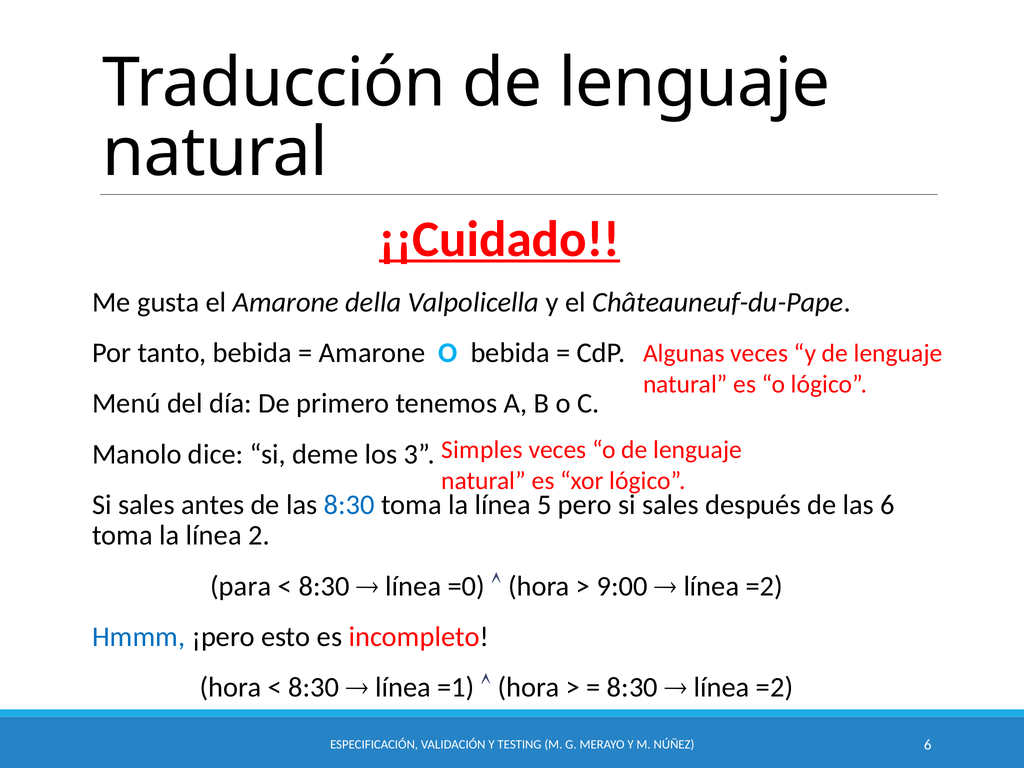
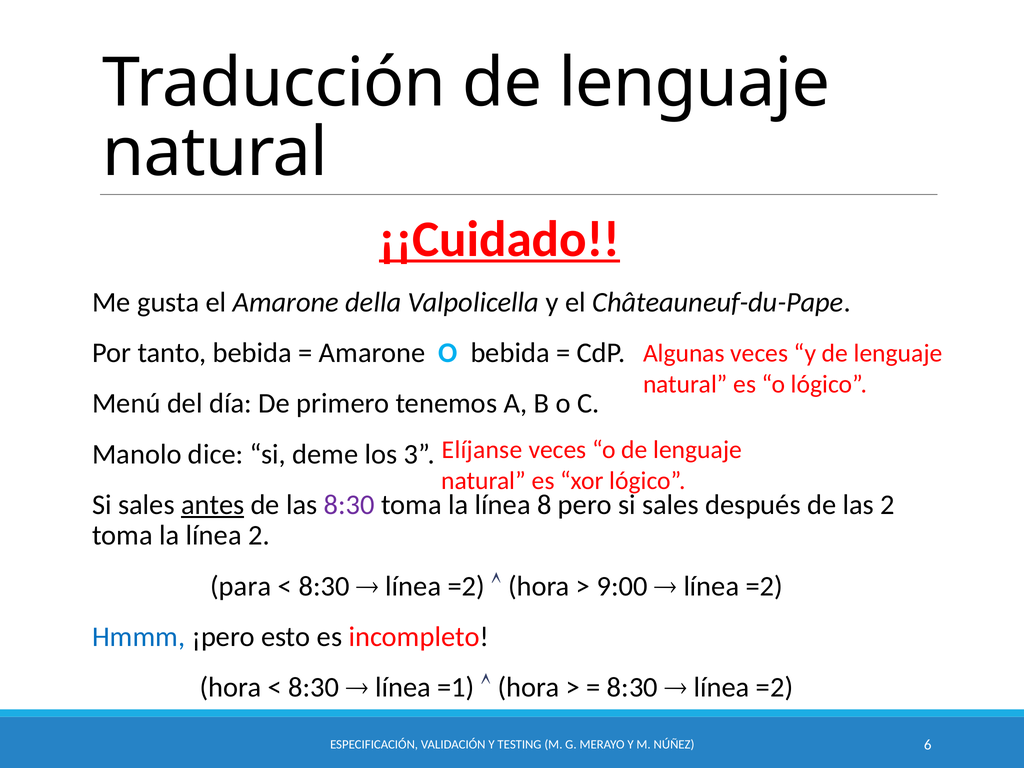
Simples: Simples -> Elíjanse (482, 450)
antes underline: none -> present (213, 505)
8:30 colour: blue -> purple (349, 505)
5: 5 -> 8 (544, 505)
las 6: 6 -> 2 (888, 505)
=0: =0 -> =2 (466, 586)
